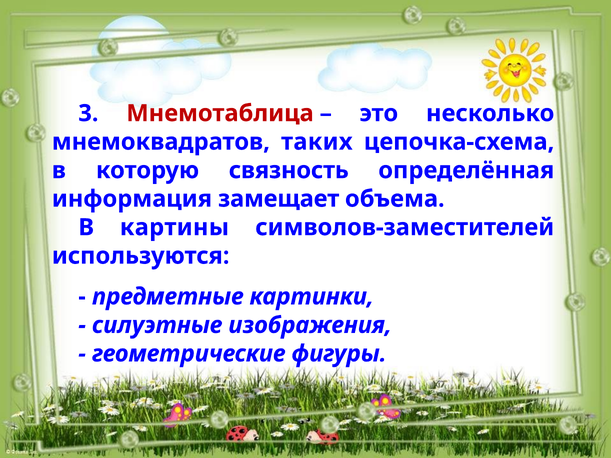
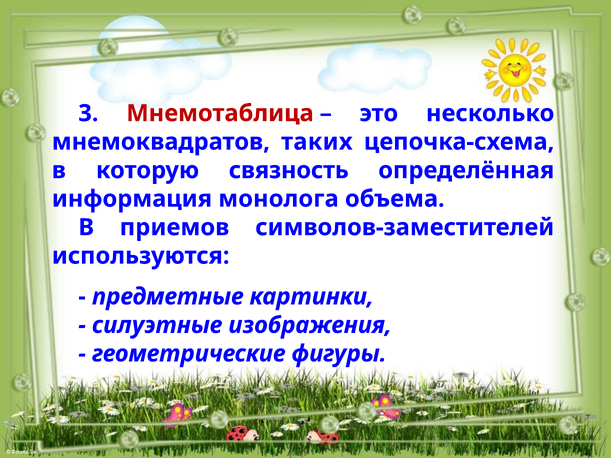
замещает: замещает -> монолога (279, 199)
картины: картины -> приемов (175, 227)
